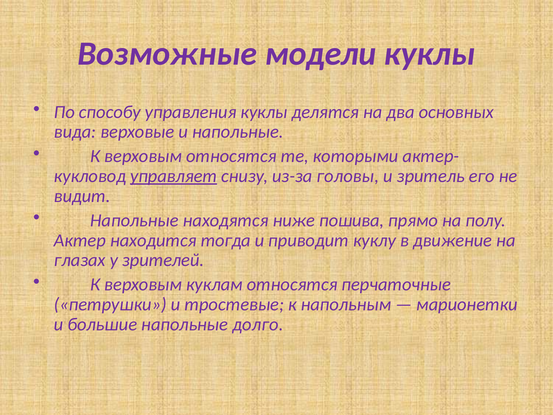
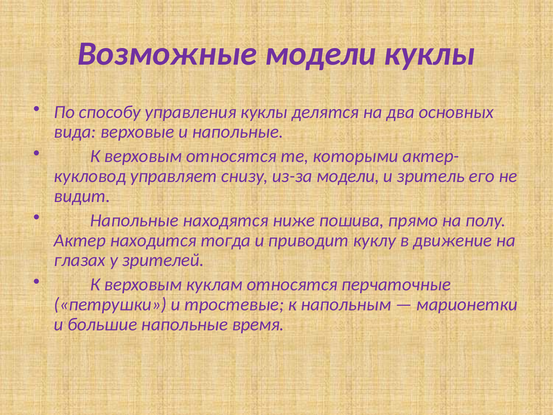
управляет underline: present -> none (174, 176)
из-за головы: головы -> модели (348, 176)
долго: долго -> время (258, 324)
